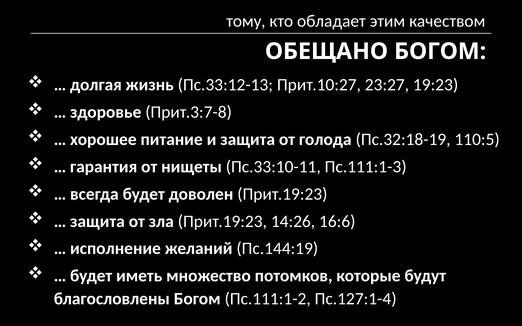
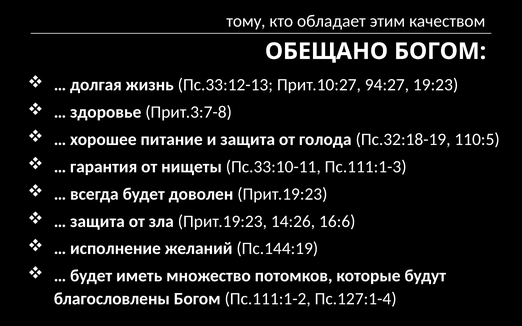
23:27: 23:27 -> 94:27 (387, 85)
